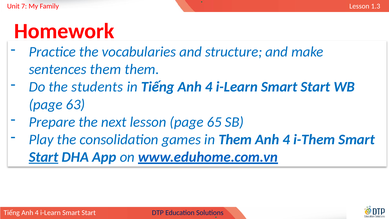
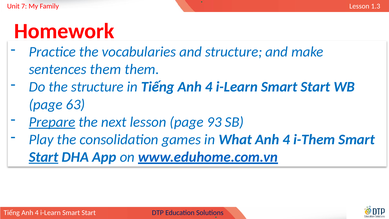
the students: students -> structure (97, 87)
Prepare underline: none -> present (52, 122)
65: 65 -> 93 (214, 122)
in Them: Them -> What (235, 139)
